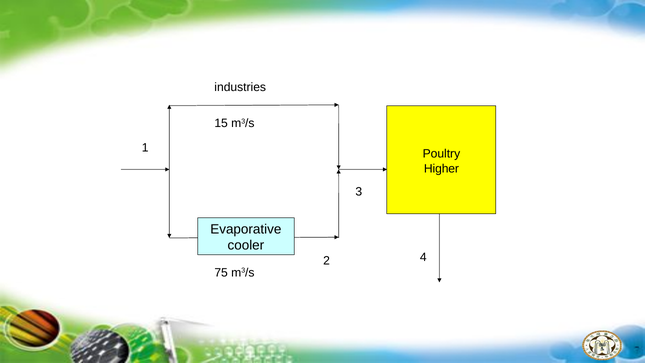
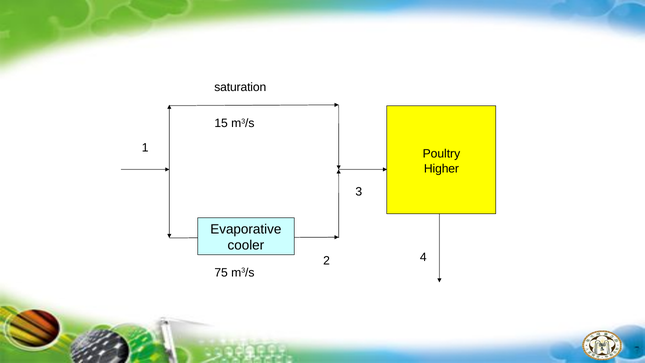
industries: industries -> saturation (240, 87)
